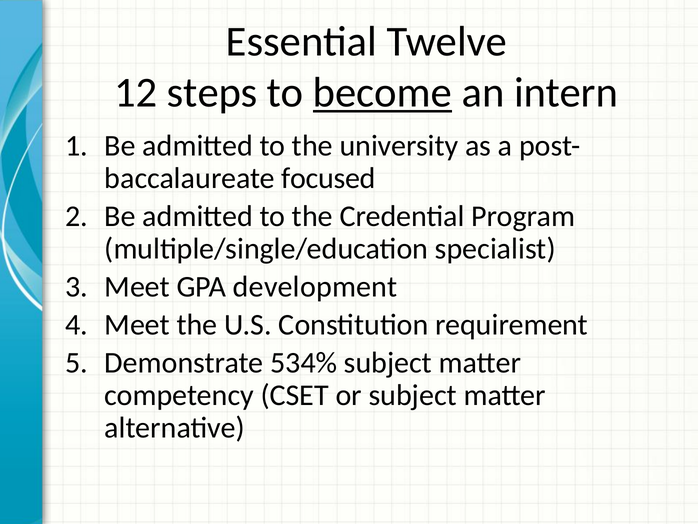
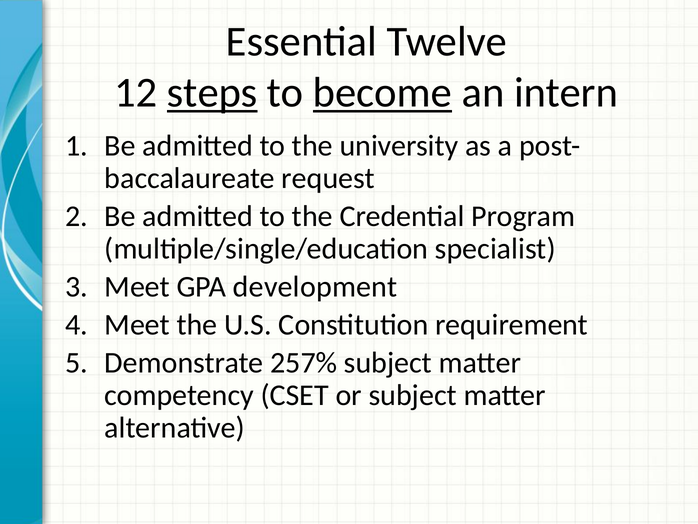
steps underline: none -> present (212, 93)
focused: focused -> request (328, 178)
534%: 534% -> 257% (304, 363)
